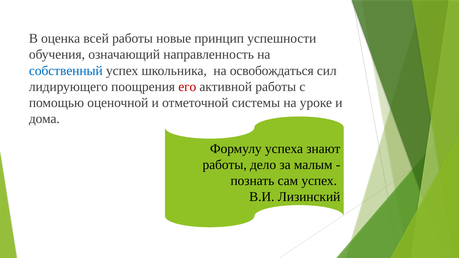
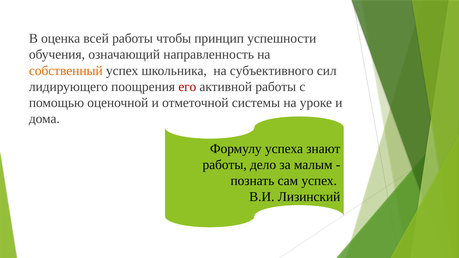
новые: новые -> чтобы (174, 39)
собственный colour: blue -> orange (66, 71)
освобождаться: освобождаться -> субъективного (272, 71)
